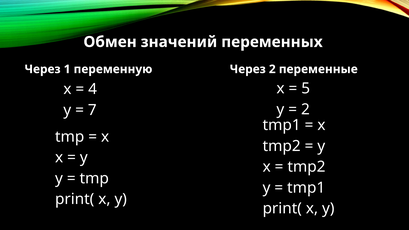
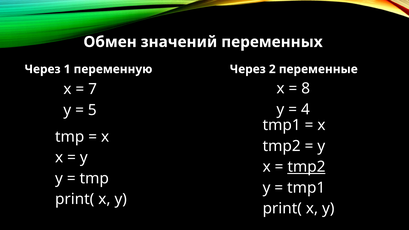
5: 5 -> 8 (306, 89)
4: 4 -> 7 (93, 89)
2: 2 -> 4 (305, 109)
7: 7 -> 5 (92, 110)
tmp2 underline: none -> present (306, 167)
